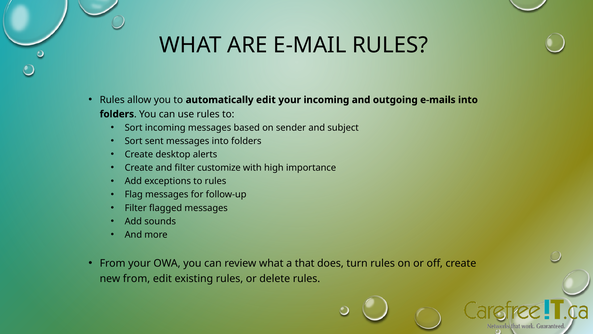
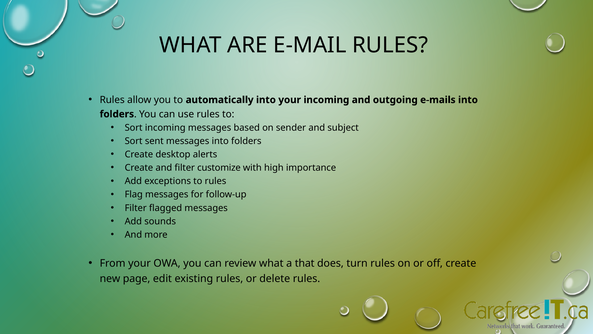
automatically edit: edit -> into (266, 100)
new from: from -> page (137, 278)
